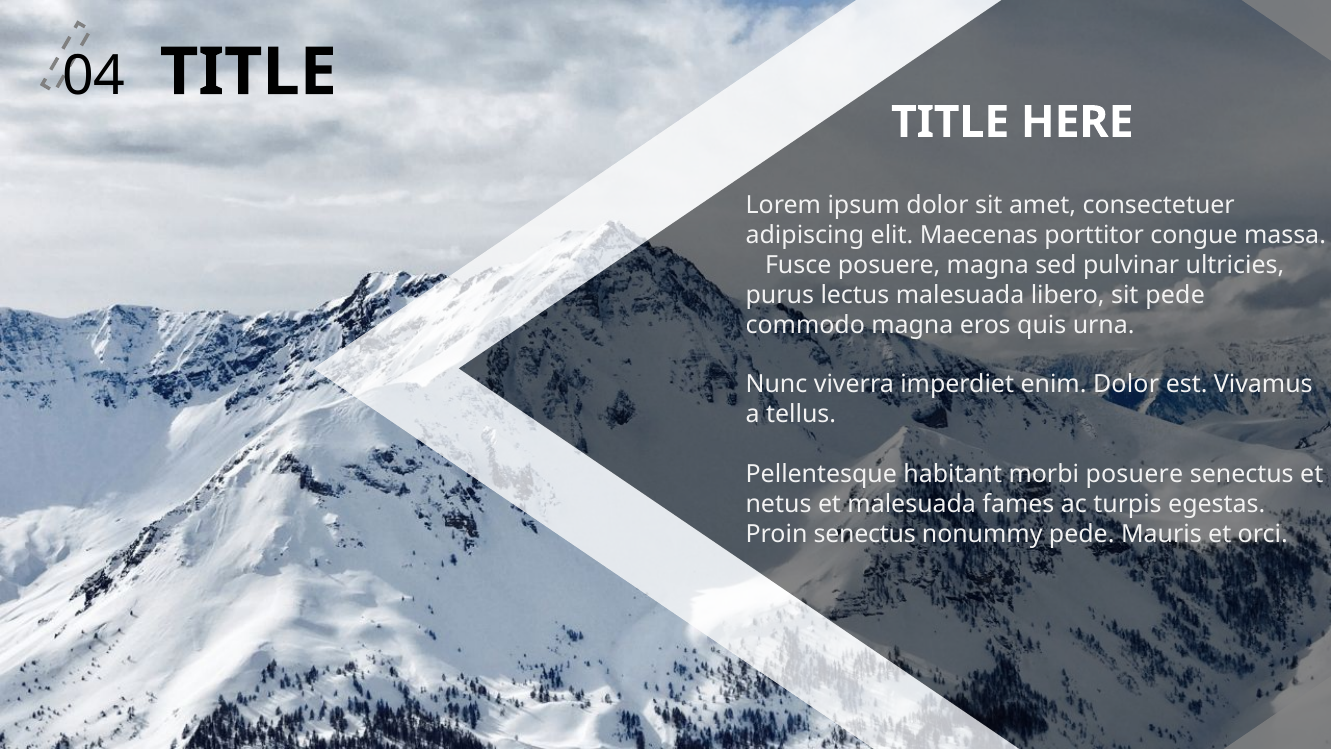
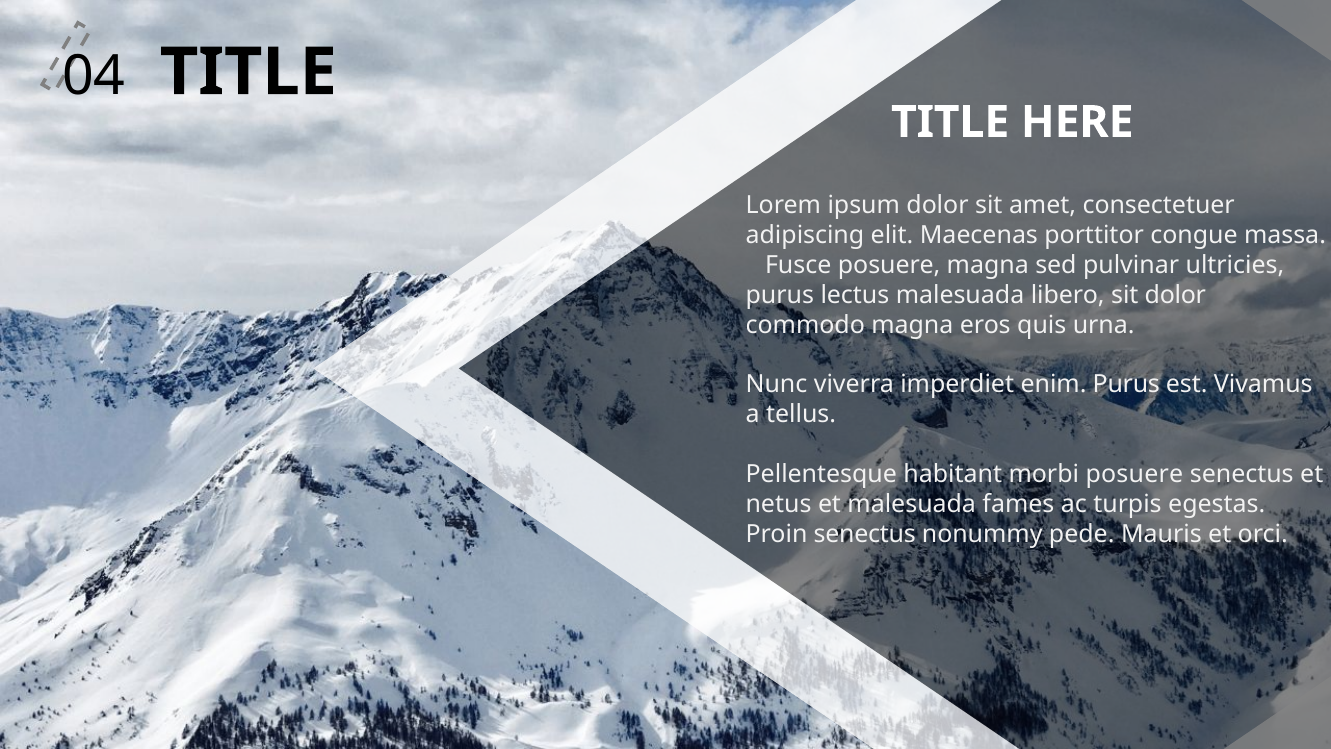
sit pede: pede -> dolor (1175, 295)
enim Dolor: Dolor -> Purus (1126, 385)
